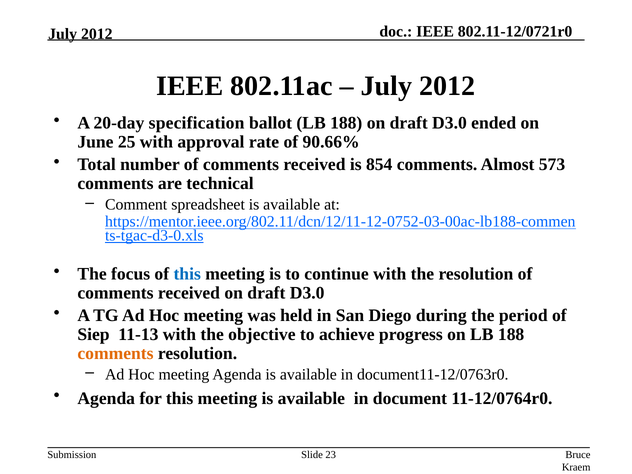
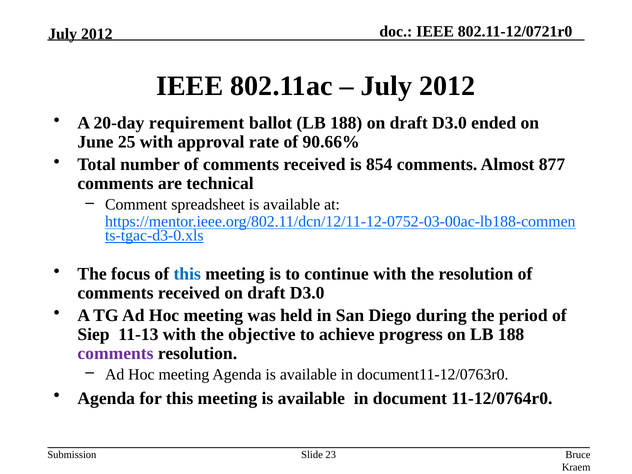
specification: specification -> requirement (197, 123)
573: 573 -> 877 (552, 165)
comments colour: orange -> purple (115, 353)
